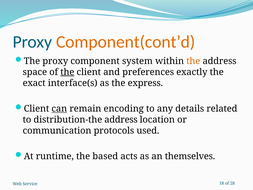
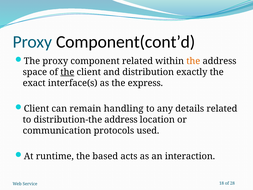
Component(cont’d colour: orange -> black (126, 42)
component system: system -> related (137, 61)
preferences: preferences -> distribution (148, 72)
can underline: present -> none (59, 109)
encoding: encoding -> handling (124, 109)
themselves: themselves -> interaction (190, 156)
